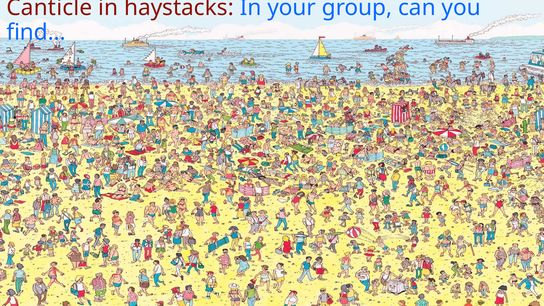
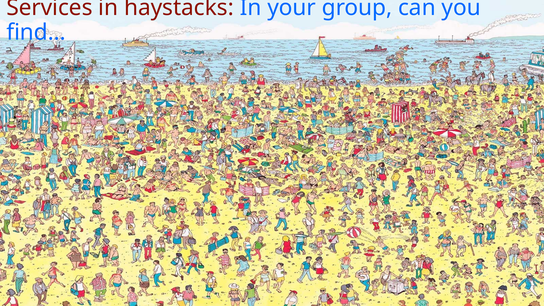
Canticle: Canticle -> Services (49, 8)
